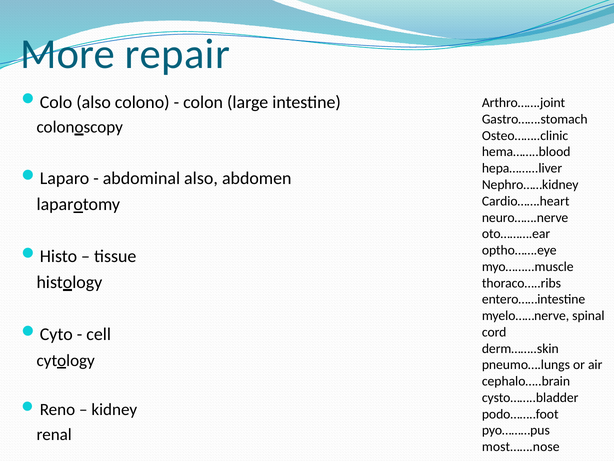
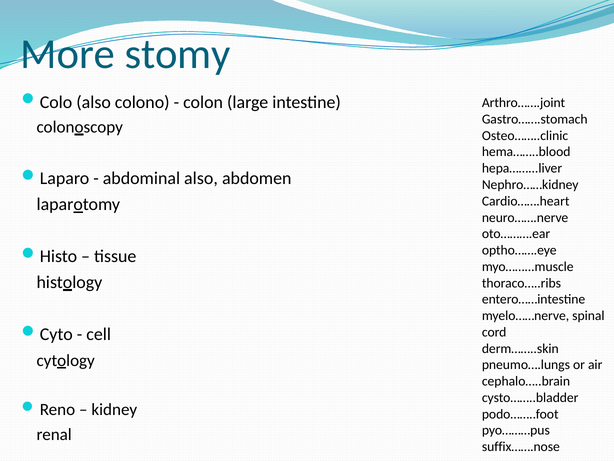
repair: repair -> stomy (178, 54)
most…….nose: most…….nose -> suffix…….nose (521, 446)
